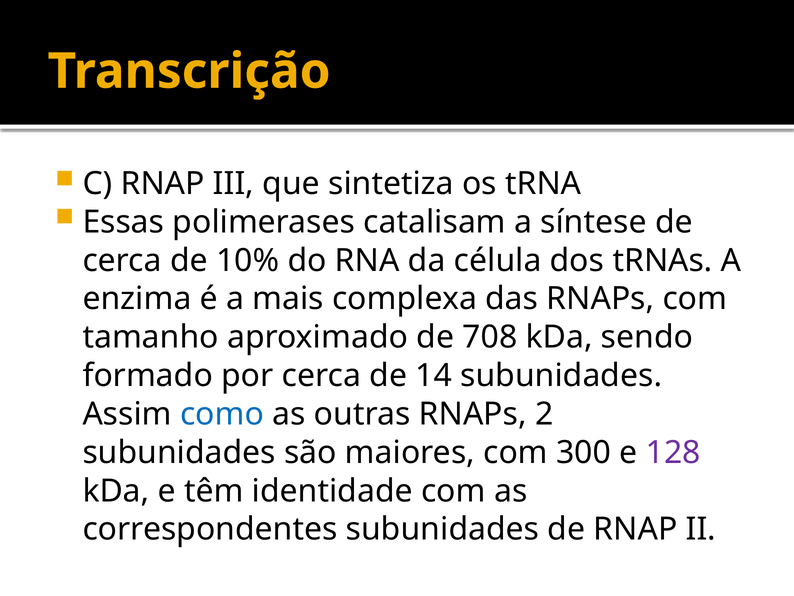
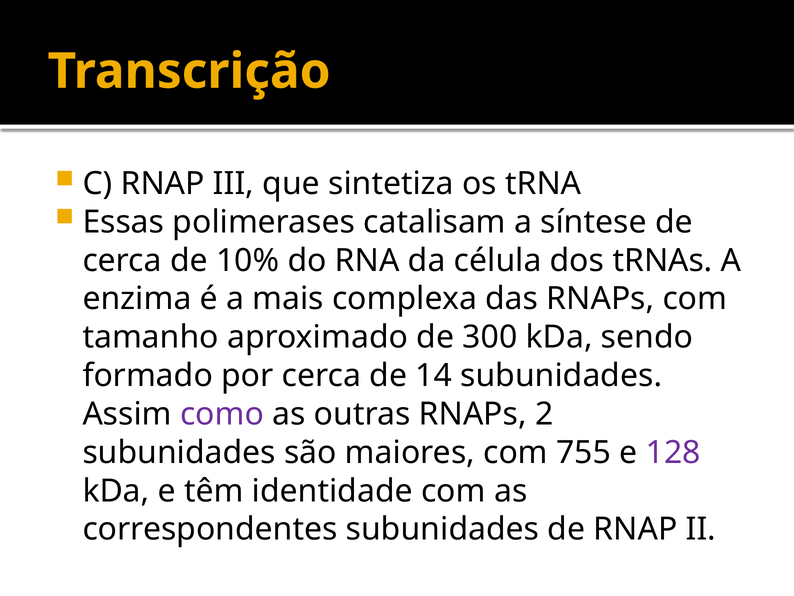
708: 708 -> 300 (490, 337)
como colour: blue -> purple (222, 414)
300: 300 -> 755 (584, 452)
